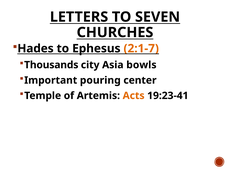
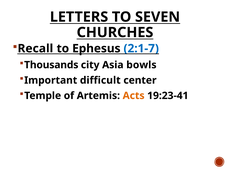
Hades: Hades -> Recall (35, 49)
2:1-7 colour: orange -> blue (141, 49)
pouring: pouring -> difficult (100, 81)
